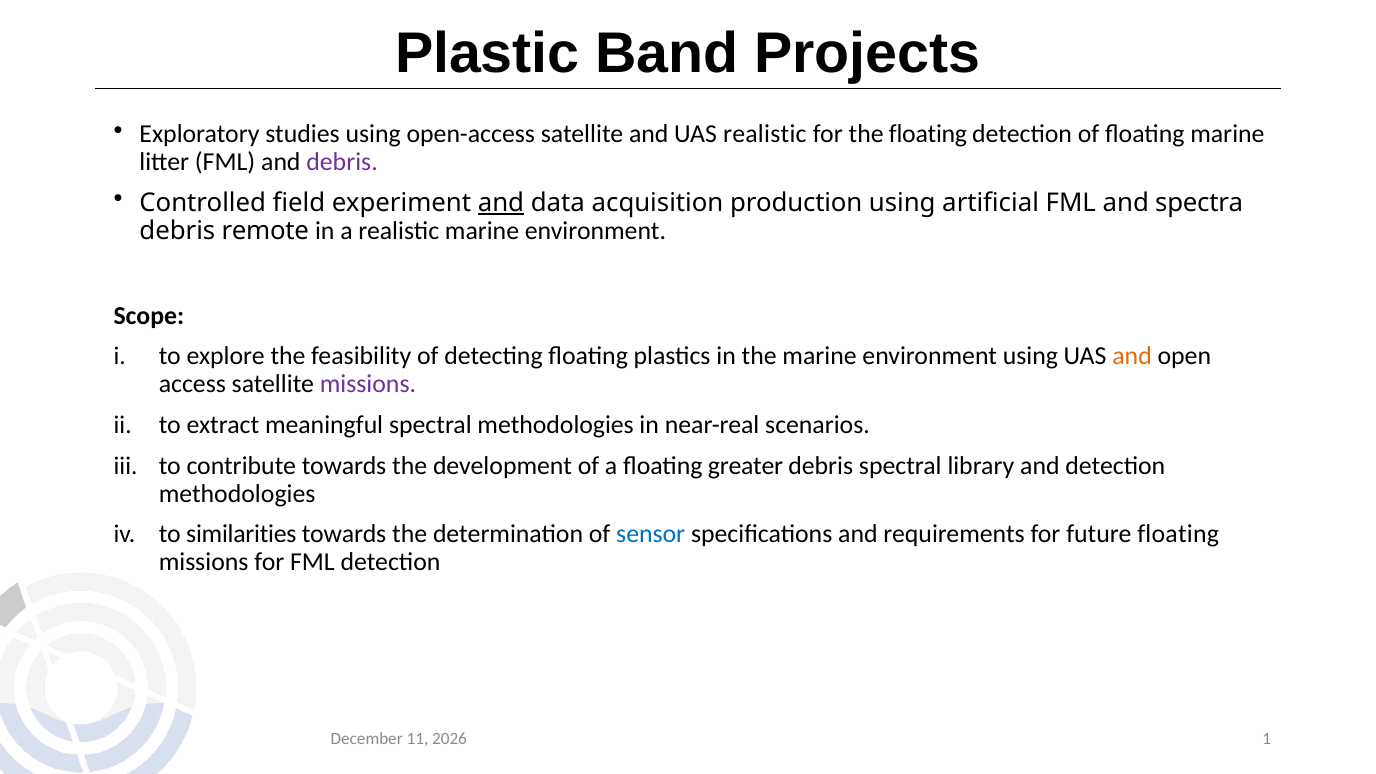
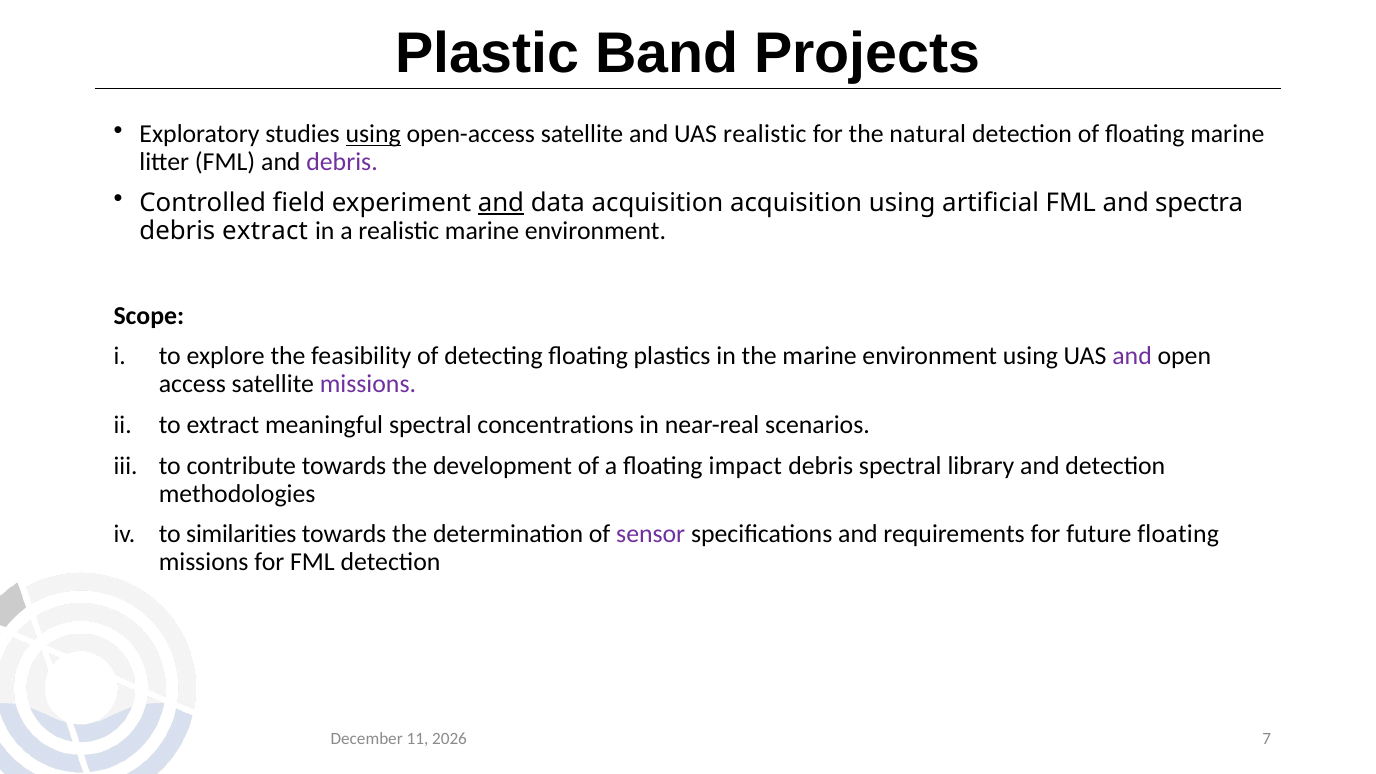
using underline: none -> present (373, 134)
the floating: floating -> natural (928, 134)
acquisition production: production -> acquisition (796, 203)
debris remote: remote -> extract (265, 231)
and colour: orange -> purple (1132, 356)
spectral methodologies: methodologies -> concentrations (556, 425)
greater: greater -> impact (745, 466)
sensor colour: blue -> purple (651, 534)
1: 1 -> 7 (1267, 739)
